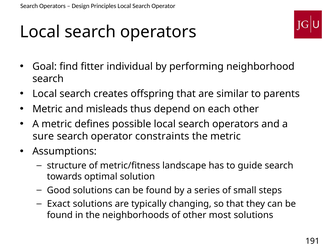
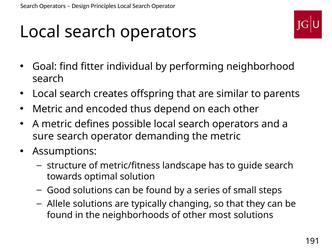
misleads: misleads -> encoded (107, 109)
constraints: constraints -> demanding (162, 136)
Exact: Exact -> Allele (59, 204)
